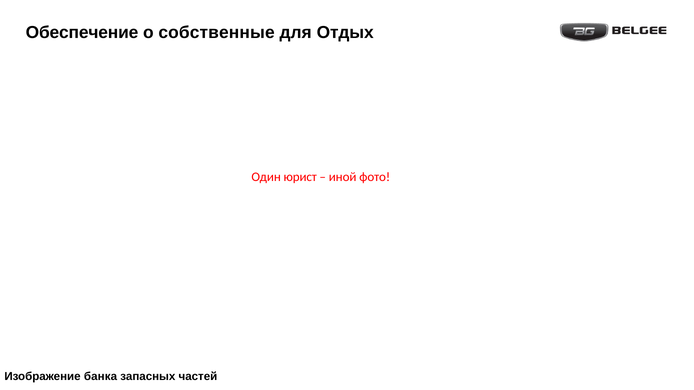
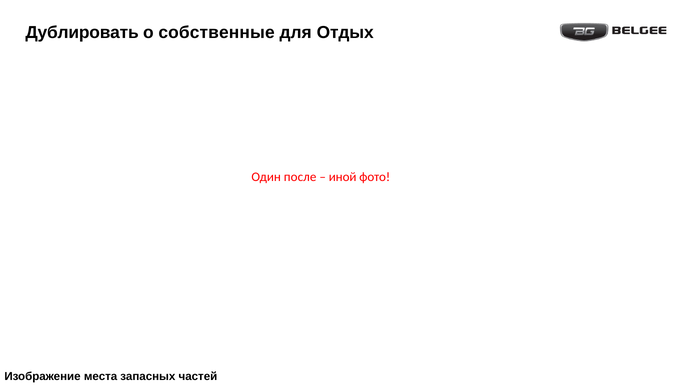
Обеспечение: Обеспечение -> Дублировать (82, 32)
юрист: юрист -> после (300, 177)
банка: банка -> места (101, 377)
